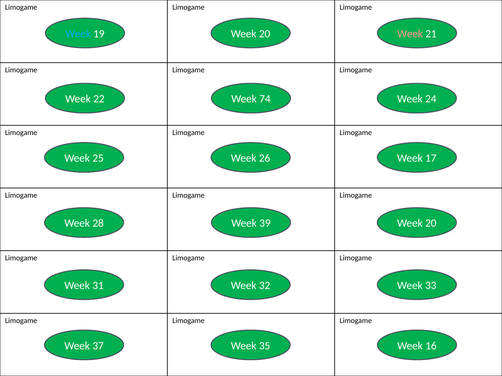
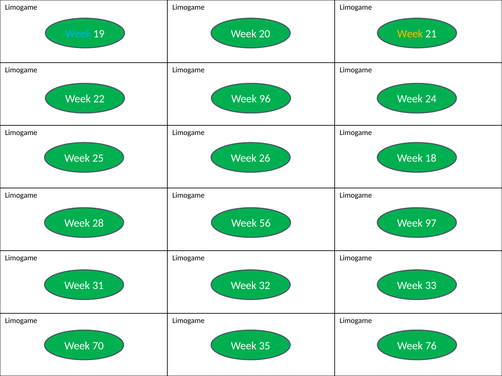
Week colour: pink -> yellow (410, 34)
74: 74 -> 96 (265, 99)
17: 17 -> 18 (431, 158)
39: 39 -> 56 (265, 224)
20: 20 -> 97 (431, 224)
37: 37 -> 70 (98, 346)
16: 16 -> 76 (431, 346)
